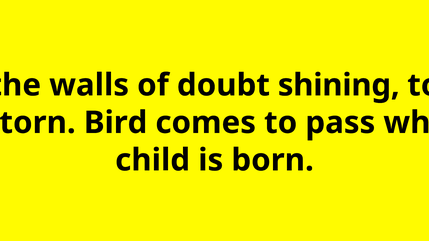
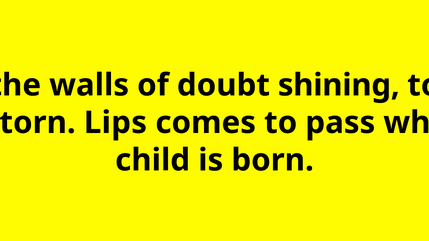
Bird: Bird -> Lips (115, 123)
